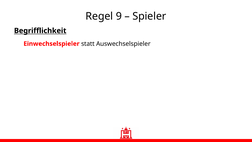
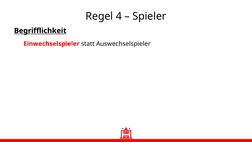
9: 9 -> 4 (119, 16)
